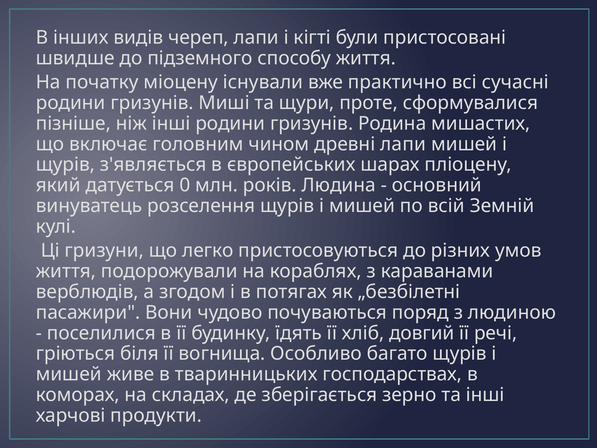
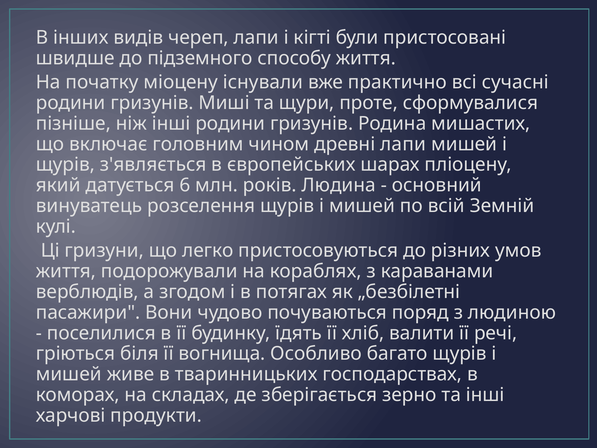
0: 0 -> 6 (185, 185)
довгий: довгий -> валити (422, 333)
